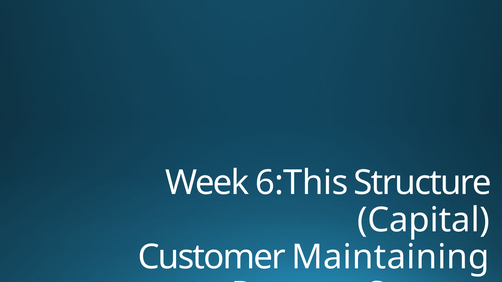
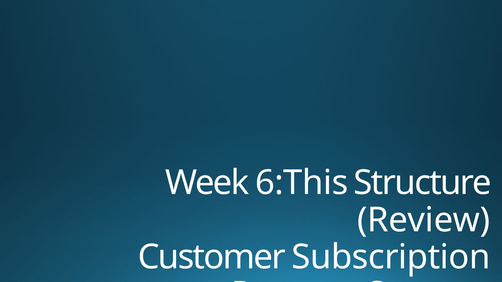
Capital: Capital -> Review (424, 220)
Maintaining: Maintaining -> Subscription (391, 258)
